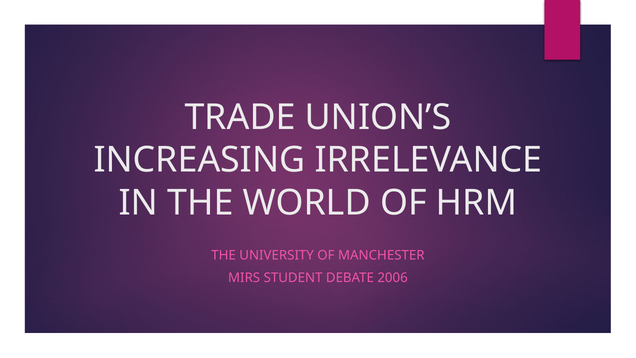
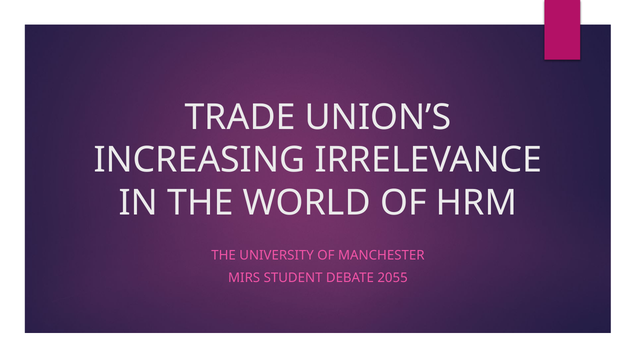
2006: 2006 -> 2055 (393, 278)
